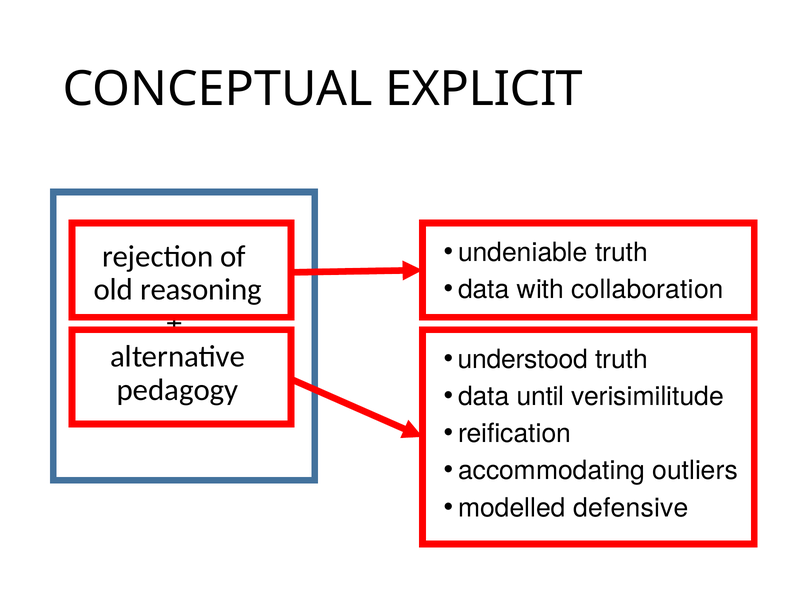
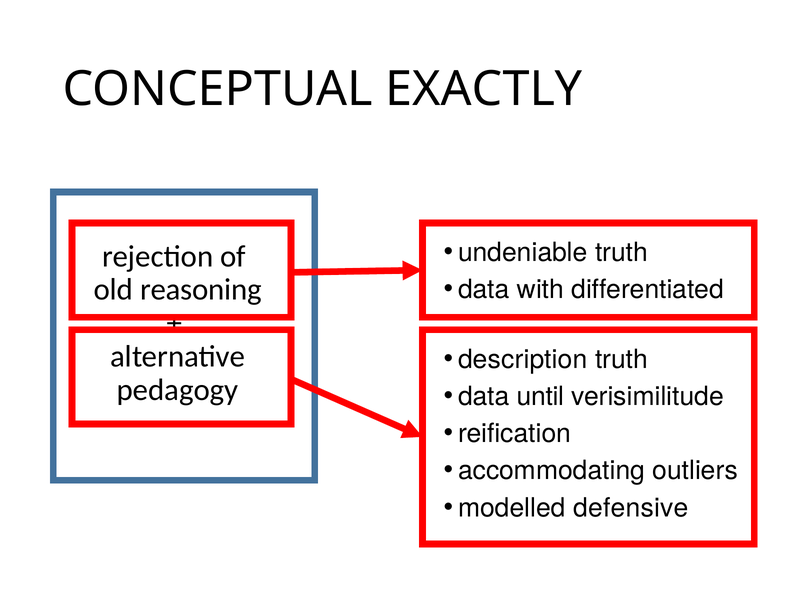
EXPLICIT: EXPLICIT -> EXACTLY (484, 89)
collaboration: collaboration -> differentiated (648, 289)
understood: understood -> description (523, 359)
